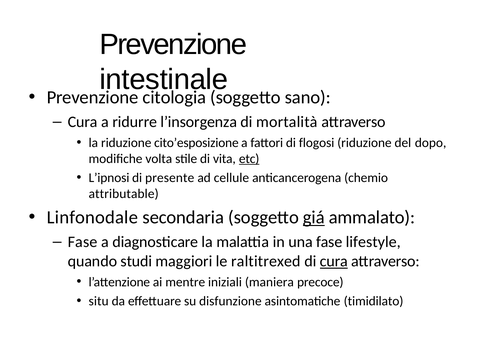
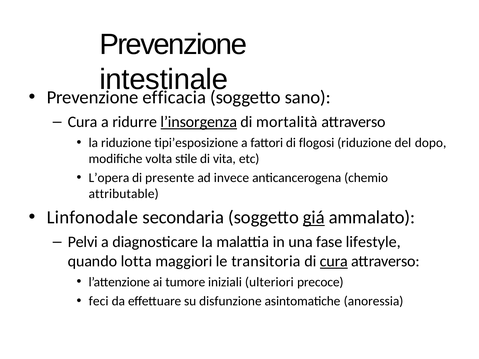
citologia: citologia -> efficacia (174, 97)
l’insorgenza underline: none -> present (199, 122)
cito’esposizione: cito’esposizione -> tipi’esposizione (196, 143)
etc underline: present -> none (249, 159)
L’ipnosi: L’ipnosi -> L’opera (109, 178)
cellule: cellule -> invece (231, 178)
Fase: Fase -> Pelvi (83, 242)
studi: studi -> lotta (136, 261)
raltitrexed: raltitrexed -> transitoria (266, 261)
mentre: mentre -> tumore (185, 282)
maniera: maniera -> ulteriori (269, 282)
situ: situ -> feci (99, 301)
timidilato: timidilato -> anoressia (374, 301)
